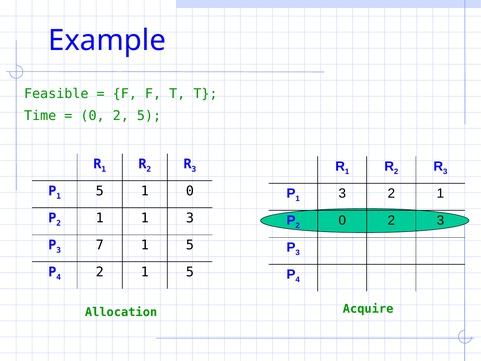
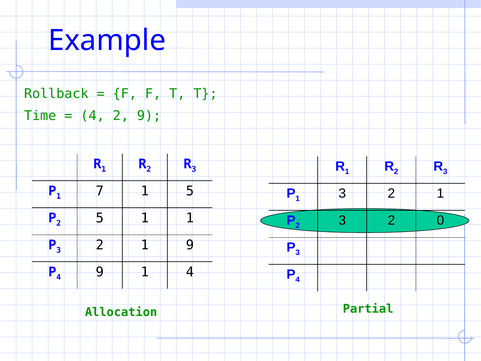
Feasible: Feasible -> Rollback (56, 94)
0: 0 -> 4 (93, 116)
2 5: 5 -> 9 (149, 116)
5: 5 -> 7 (100, 191)
1 0: 0 -> 5 (190, 191)
1: 1 -> 5 (100, 218)
3: 3 -> 1 (190, 218)
2 0: 0 -> 3 (342, 220)
2 3: 3 -> 0 (440, 220)
7: 7 -> 2 (100, 245)
5: 5 -> 9 (190, 245)
2: 2 -> 9 (100, 272)
5: 5 -> 4 (190, 272)
Acquire: Acquire -> Partial (368, 309)
